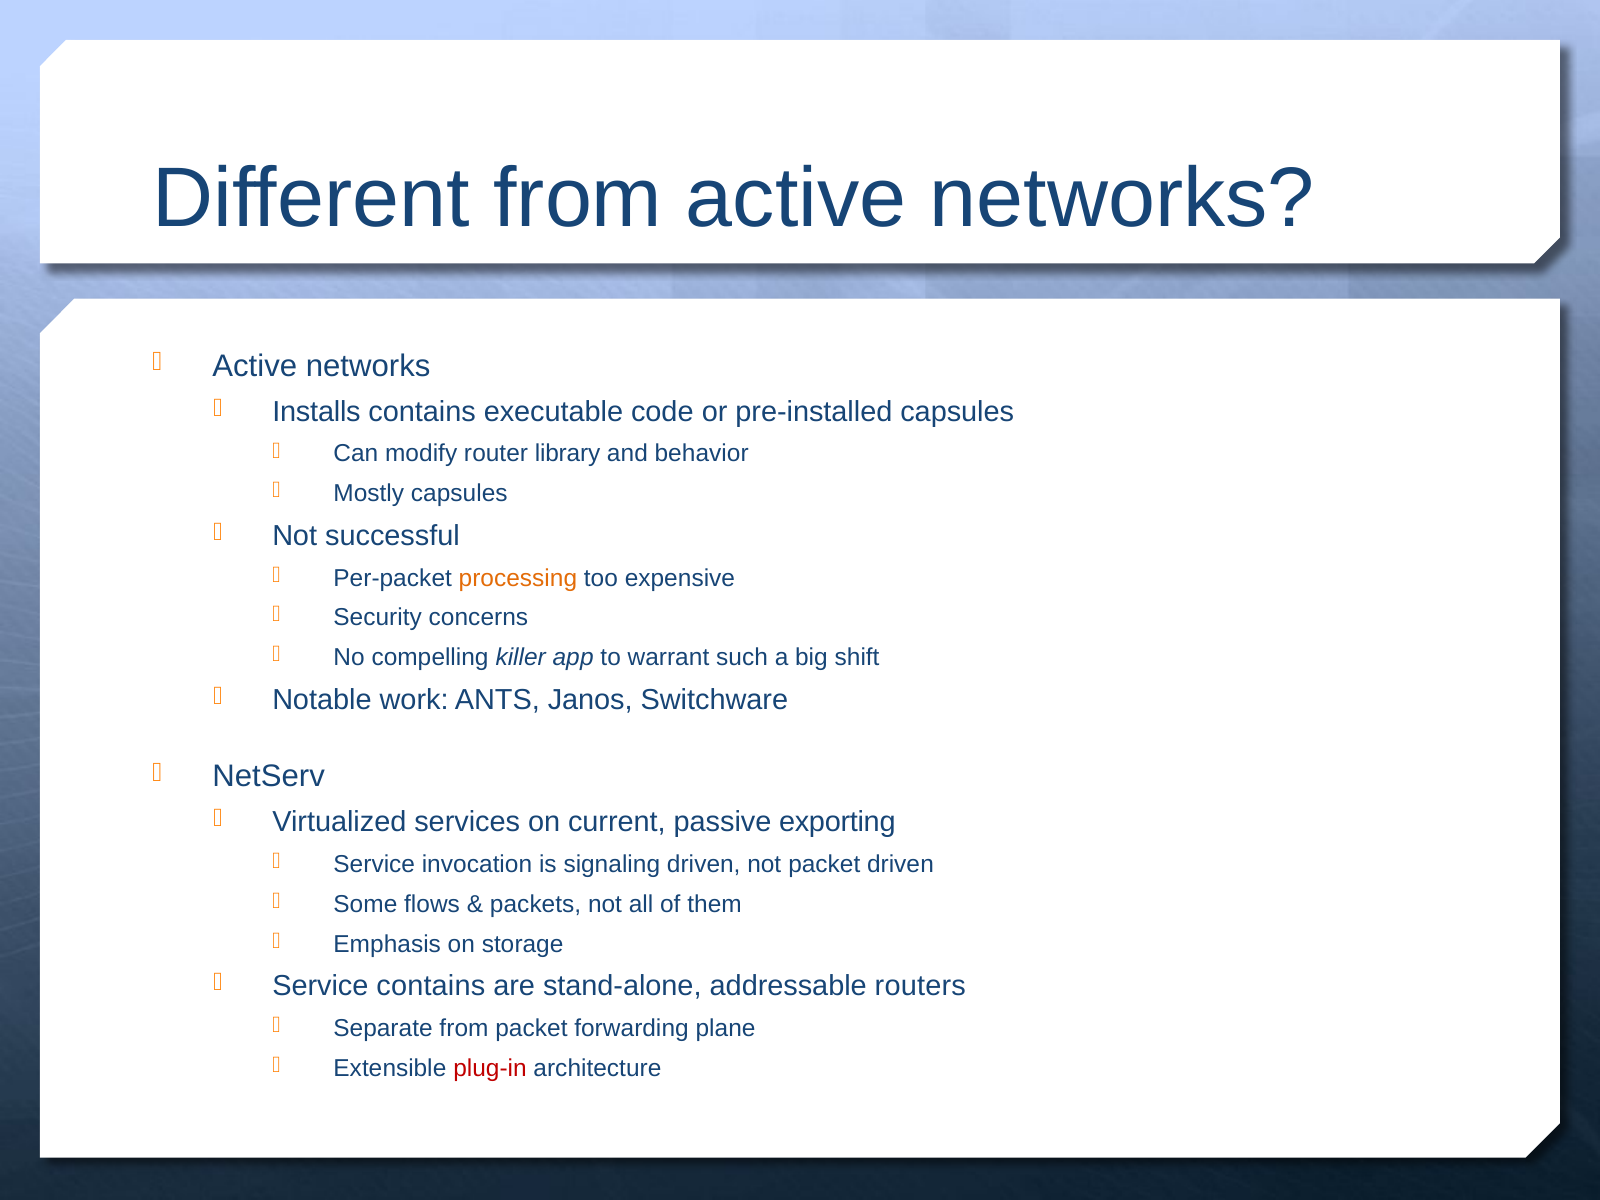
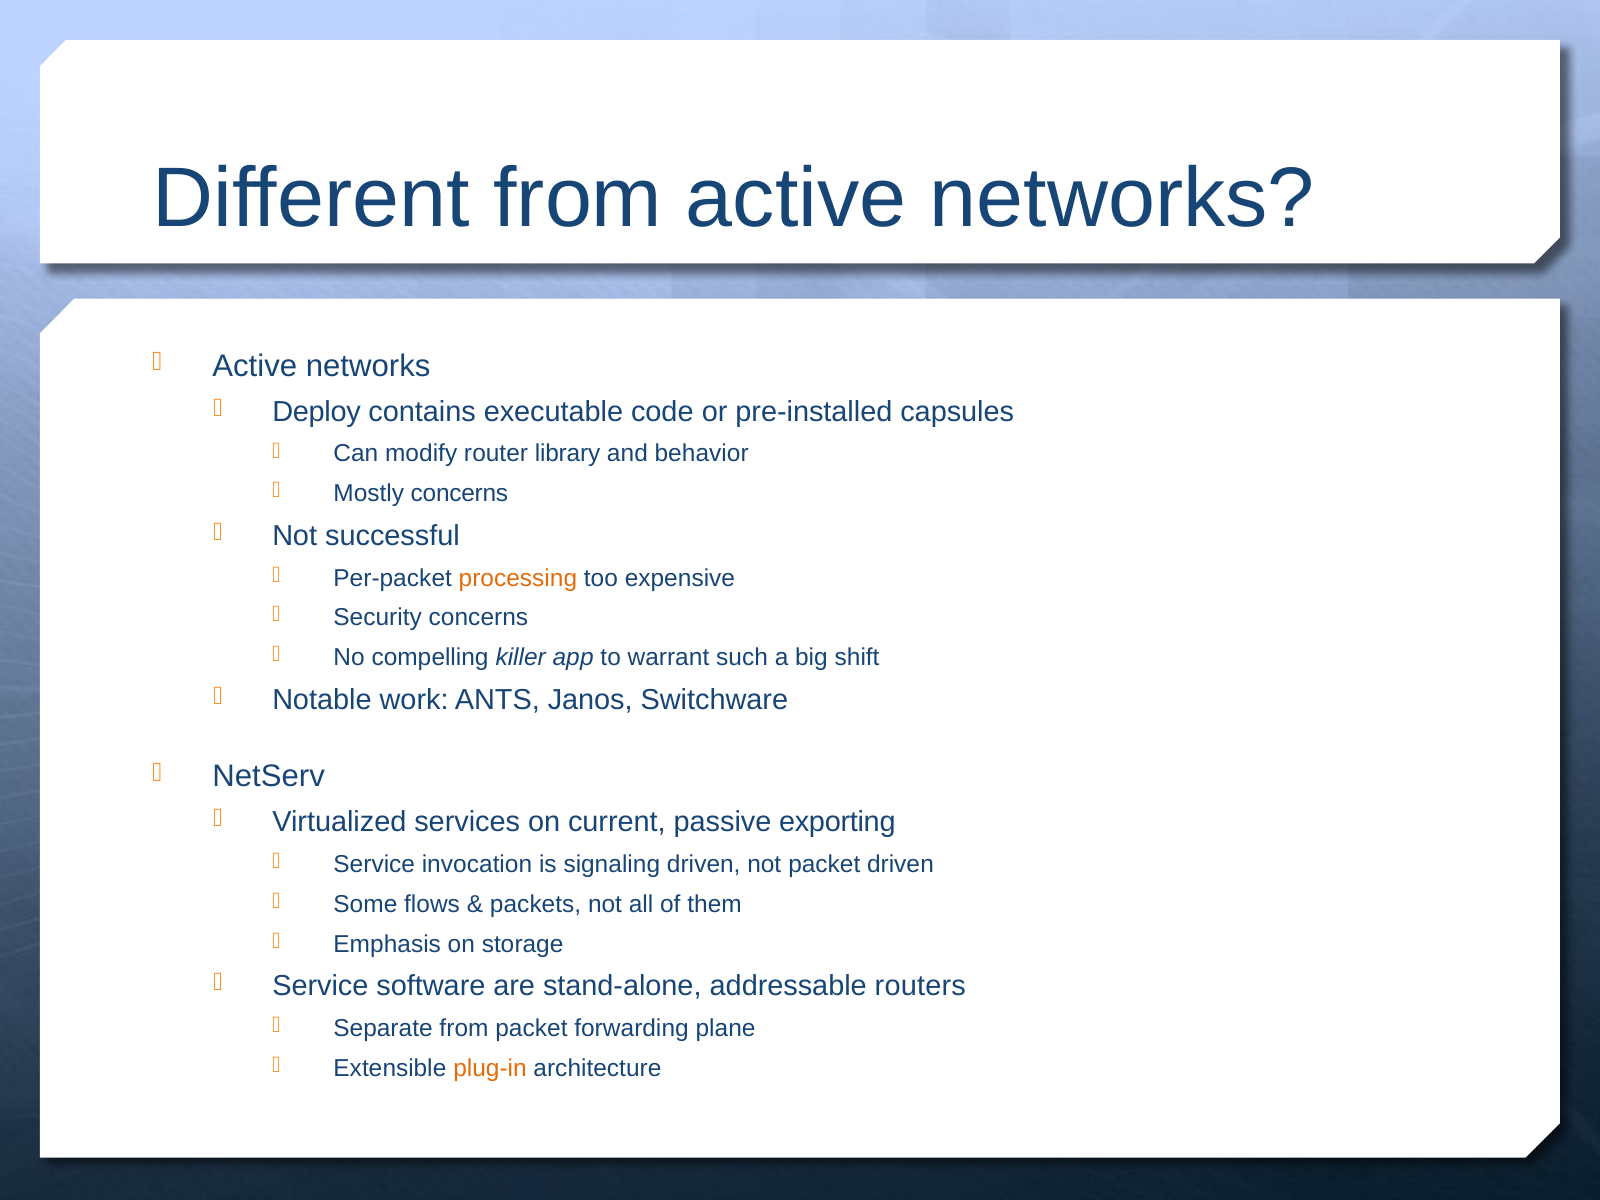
Installs: Installs -> Deploy (317, 412)
Mostly capsules: capsules -> concerns (459, 494)
Service contains: contains -> software (431, 986)
plug-in colour: red -> orange (490, 1068)
